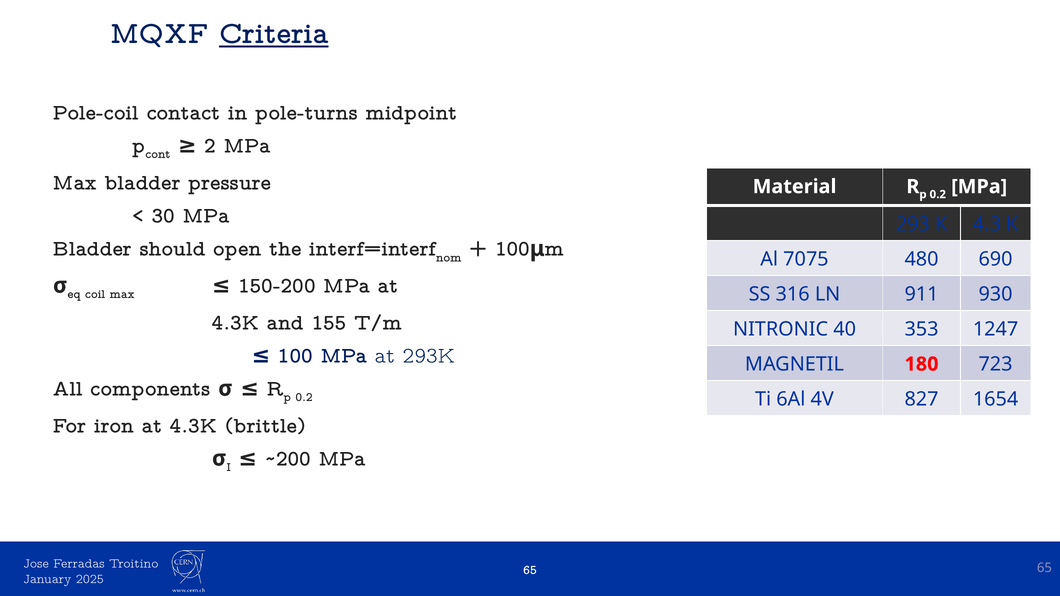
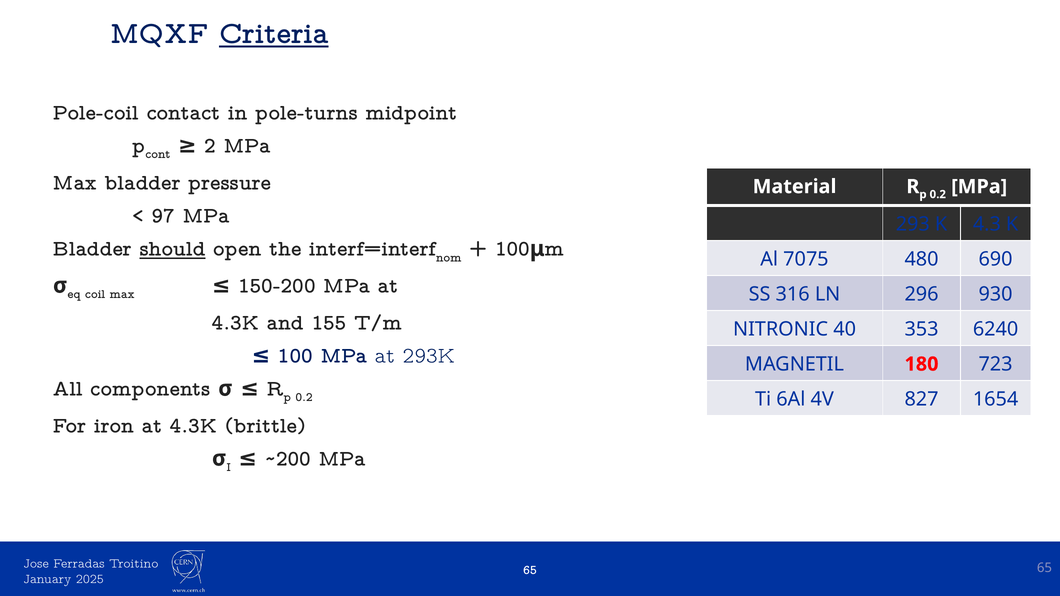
30: 30 -> 97 (163, 216)
should underline: none -> present (173, 249)
911: 911 -> 296 (922, 294)
1247: 1247 -> 6240 (996, 329)
